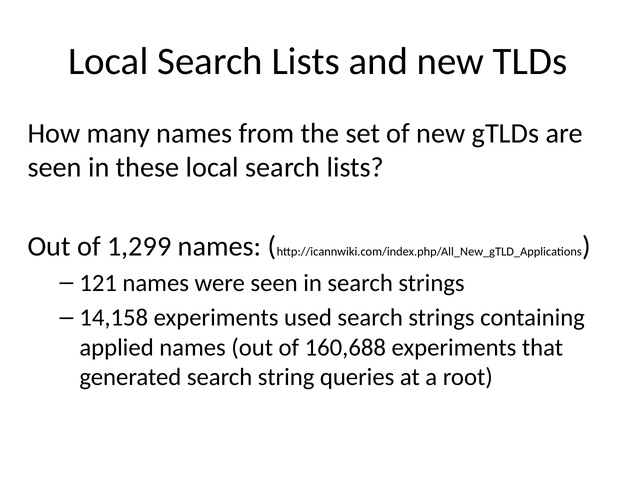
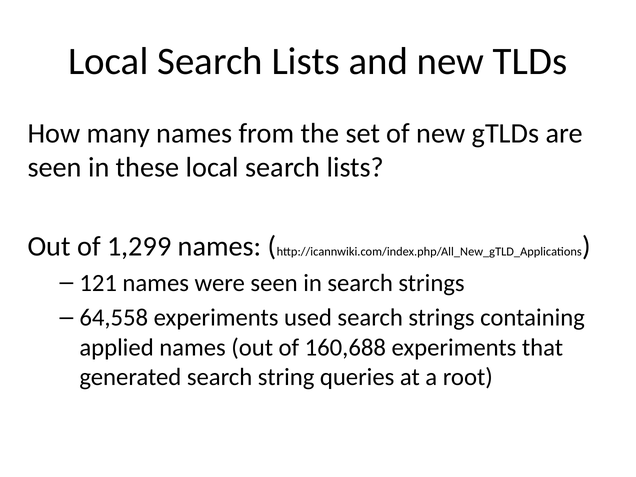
14,158: 14,158 -> 64,558 (114, 318)
